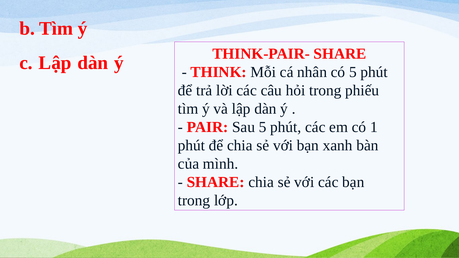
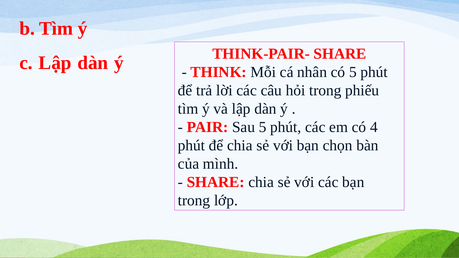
1: 1 -> 4 (374, 127)
xanh: xanh -> chọn (338, 146)
